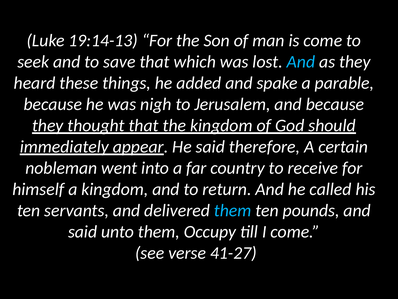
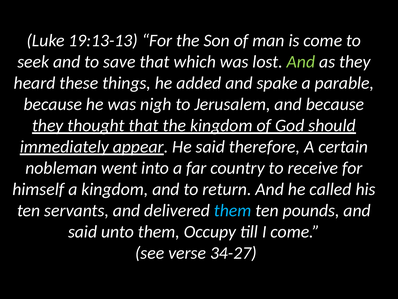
19:14-13: 19:14-13 -> 19:13-13 (103, 40)
And colour: light blue -> light green (301, 62)
41-27: 41-27 -> 34-27 (233, 253)
